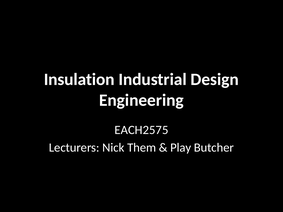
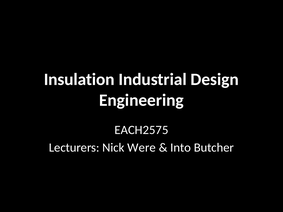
Them: Them -> Were (142, 148)
Play: Play -> Into (181, 148)
